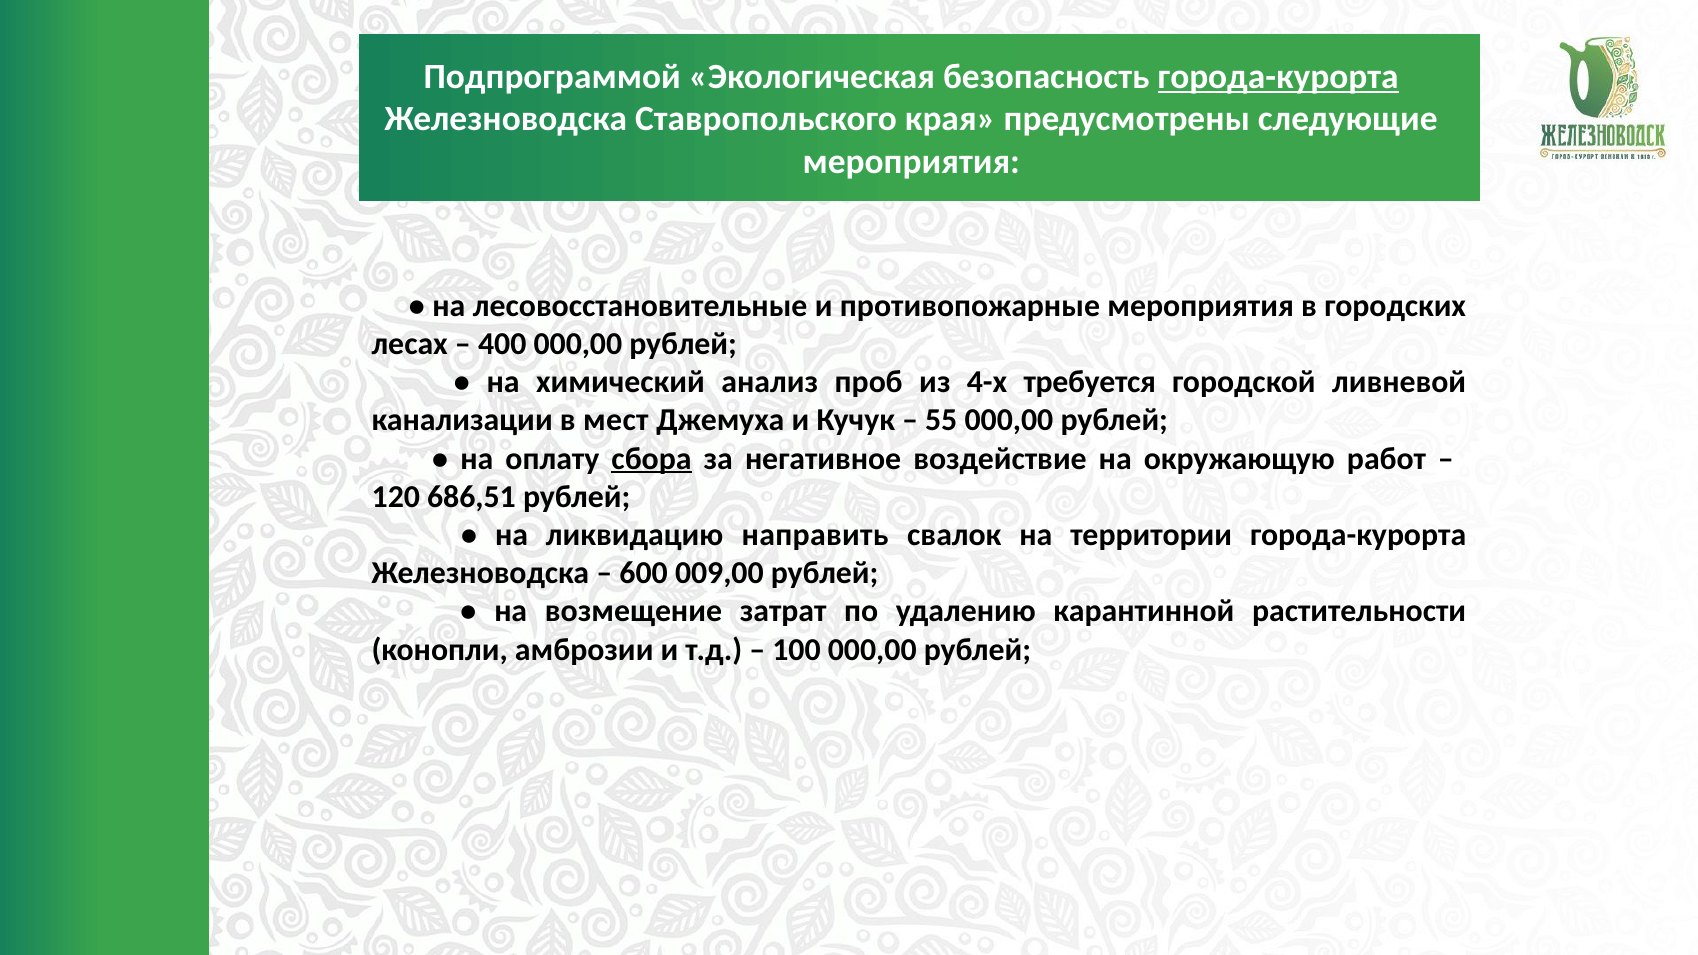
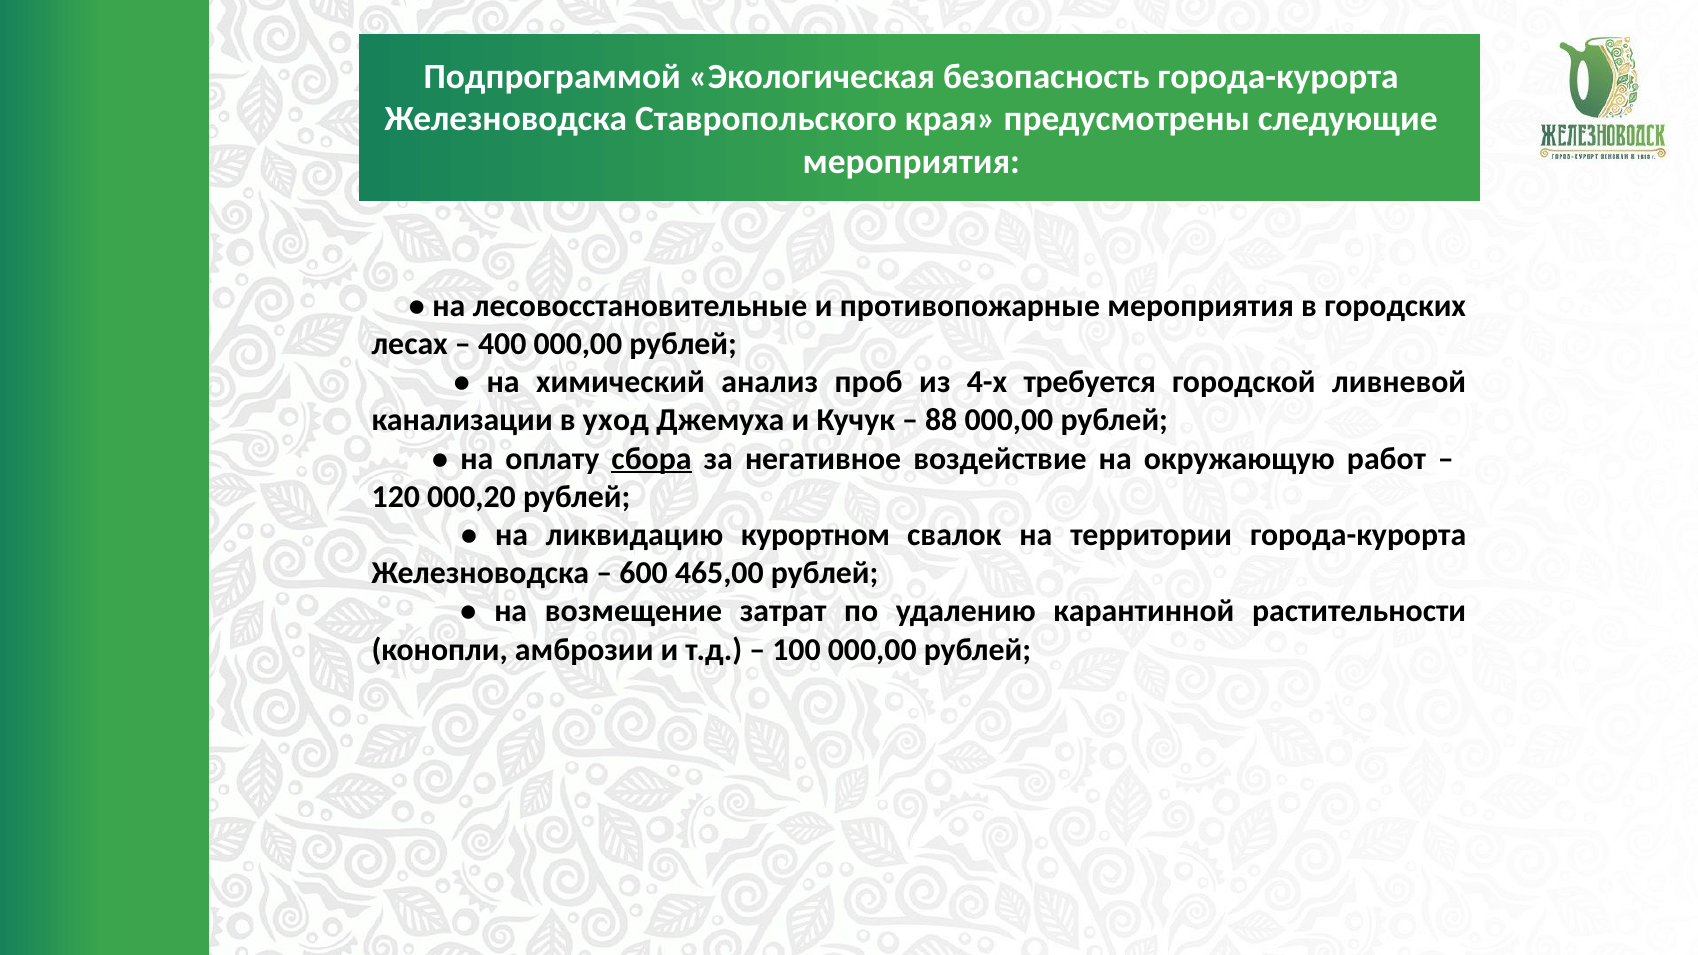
города-курорта underline: present -> none (1278, 76)
мест: мест -> уход (616, 420)
55: 55 -> 88 (941, 420)
686,51: 686,51 -> 000,20 (471, 497)
направить: направить -> курортном (815, 535)
009,00: 009,00 -> 465,00 (719, 573)
